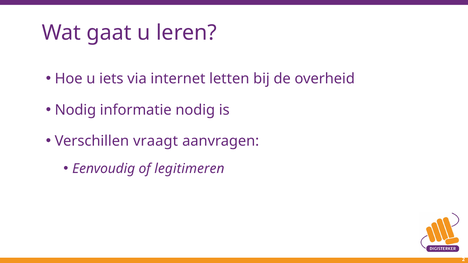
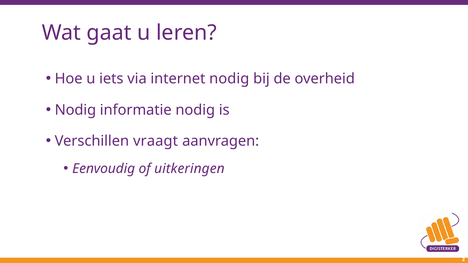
internet letten: letten -> nodig (229, 79)
legitimeren: legitimeren -> uitkeringen (189, 169)
